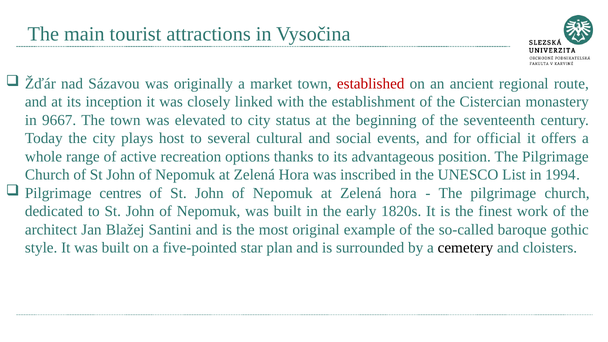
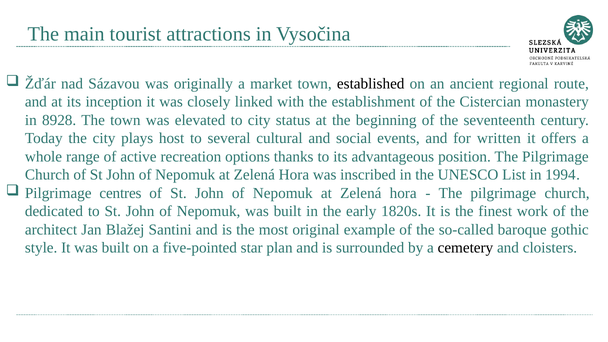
established colour: red -> black (371, 84)
9667: 9667 -> 8928 (59, 120)
official: official -> written (499, 138)
